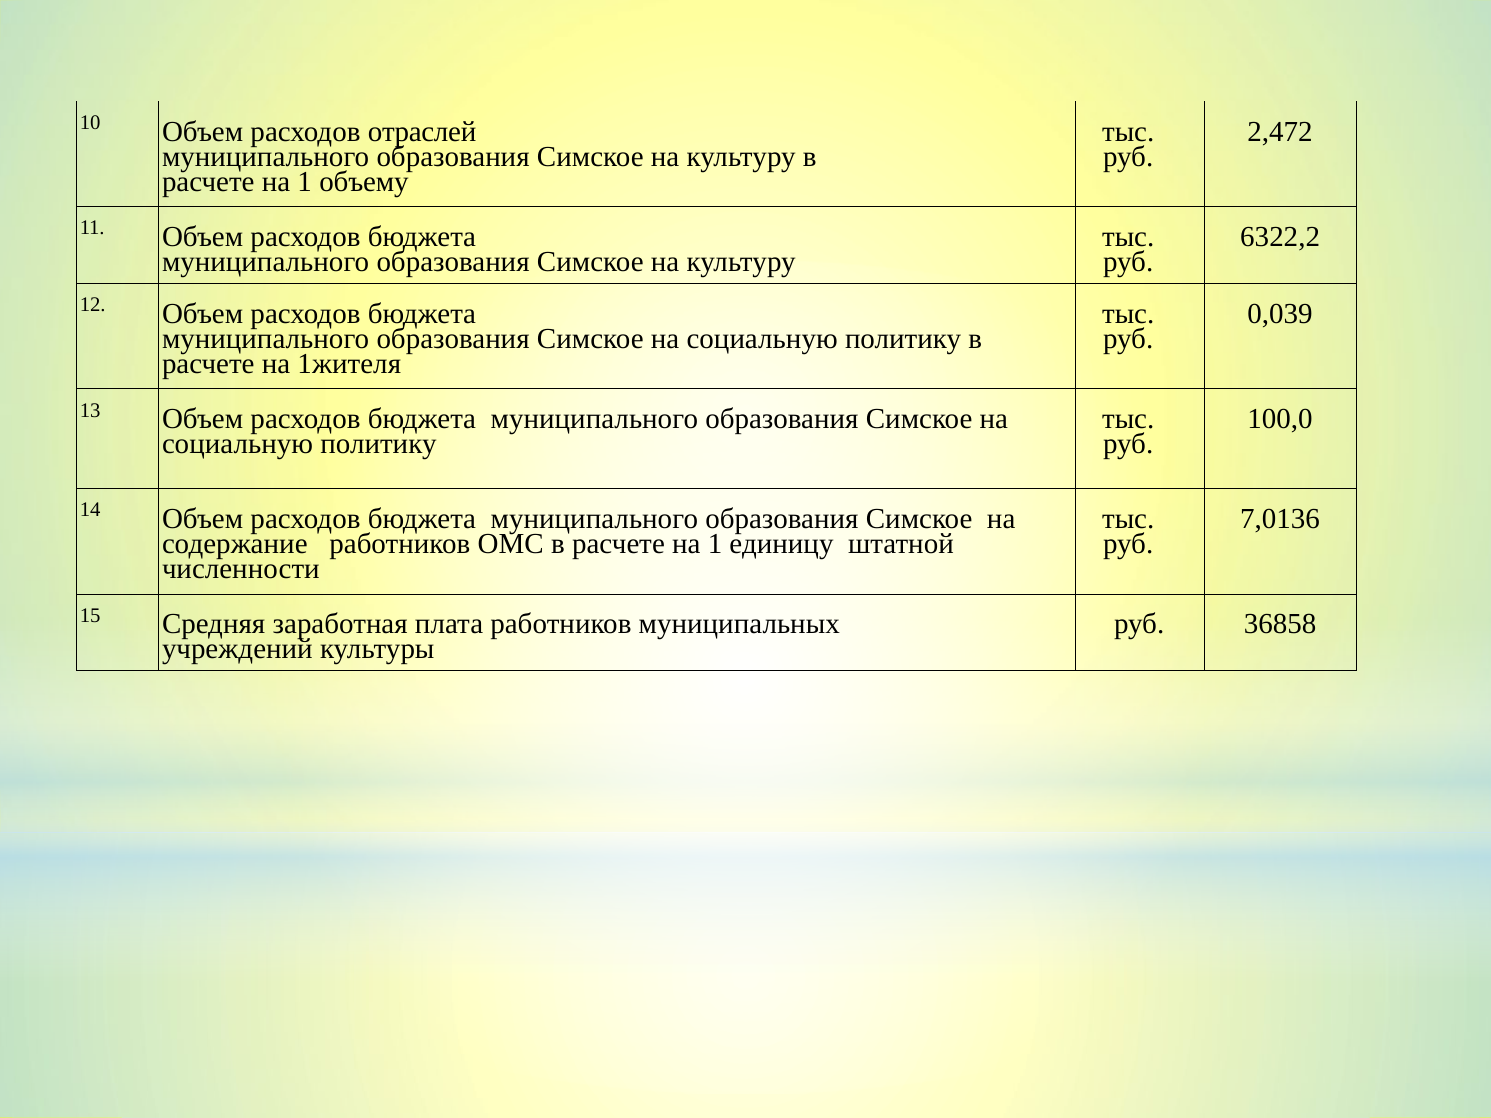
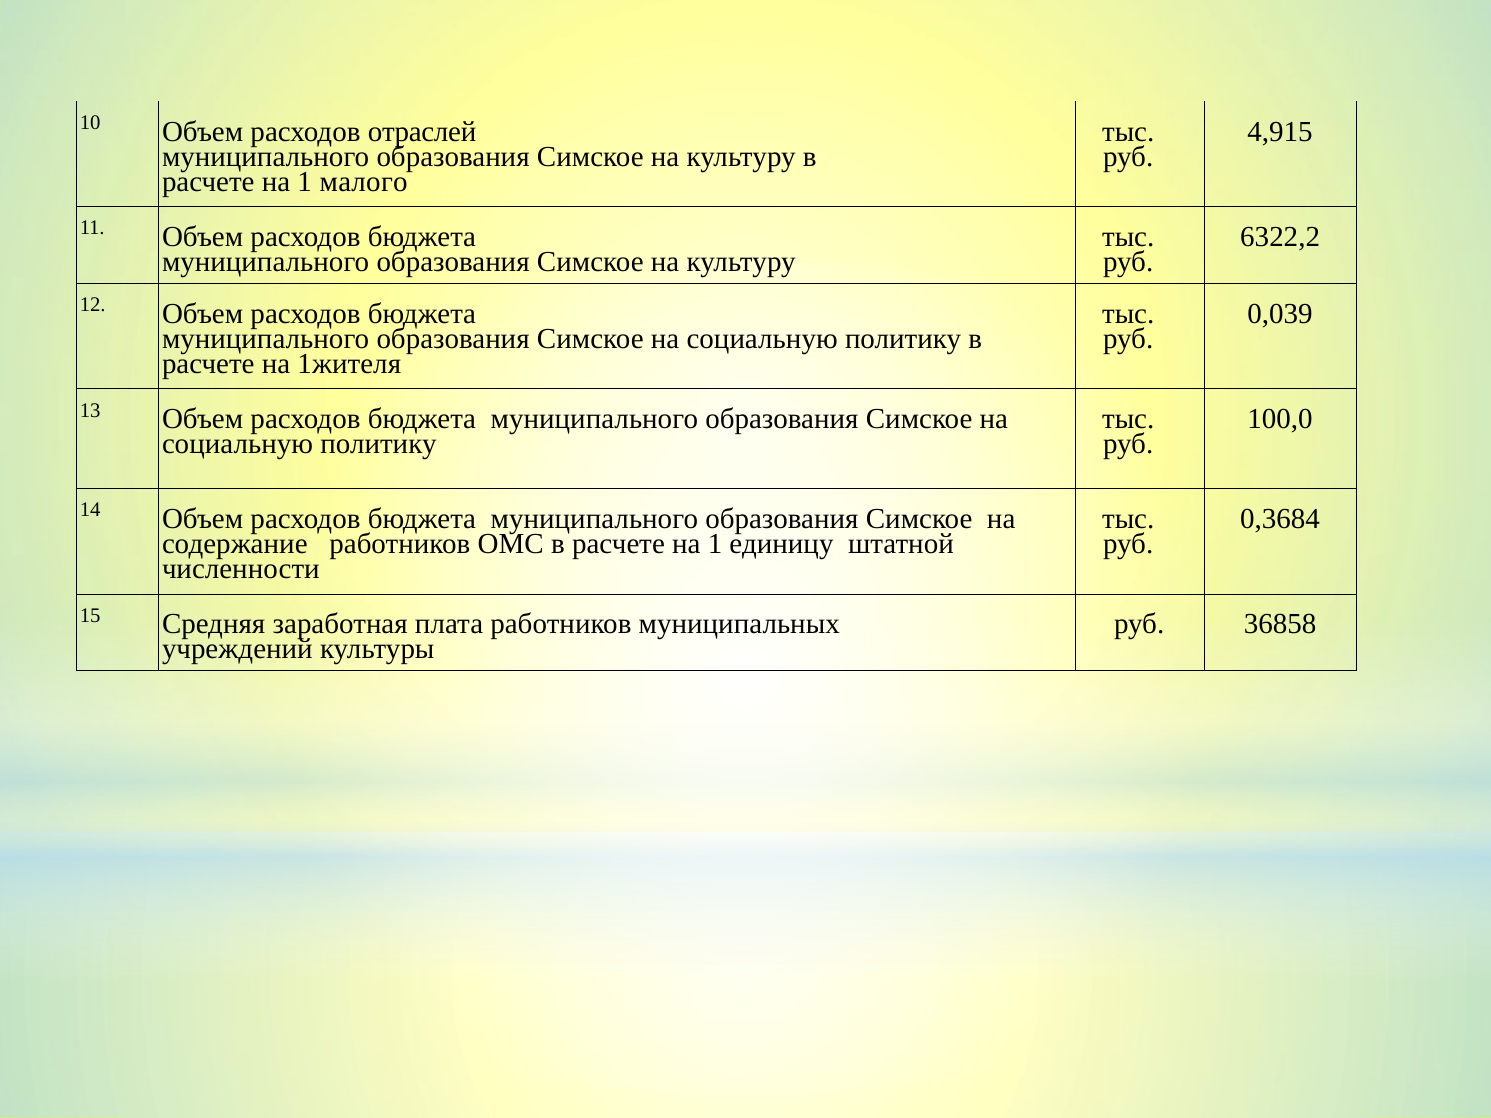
2,472: 2,472 -> 4,915 (1280, 132)
объему: объему -> малого (364, 182)
7,0136: 7,0136 -> 0,3684 (1280, 519)
